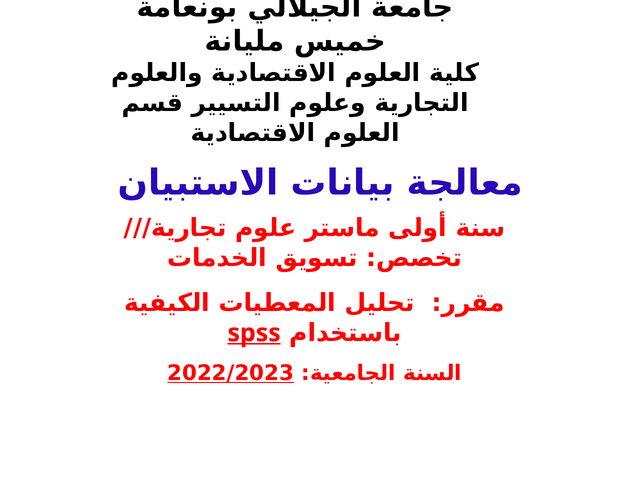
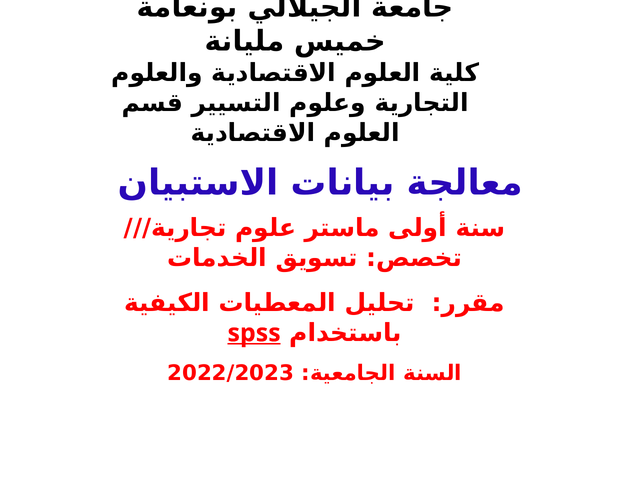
2022/2023 underline: present -> none (231, 373)
